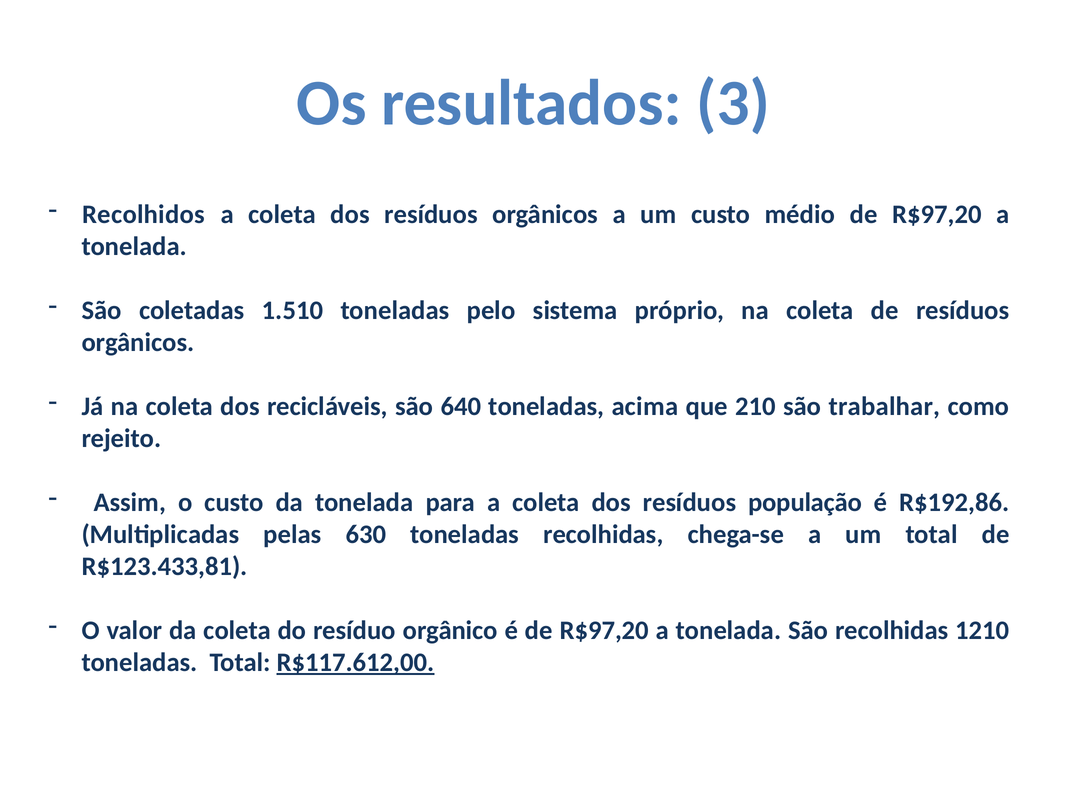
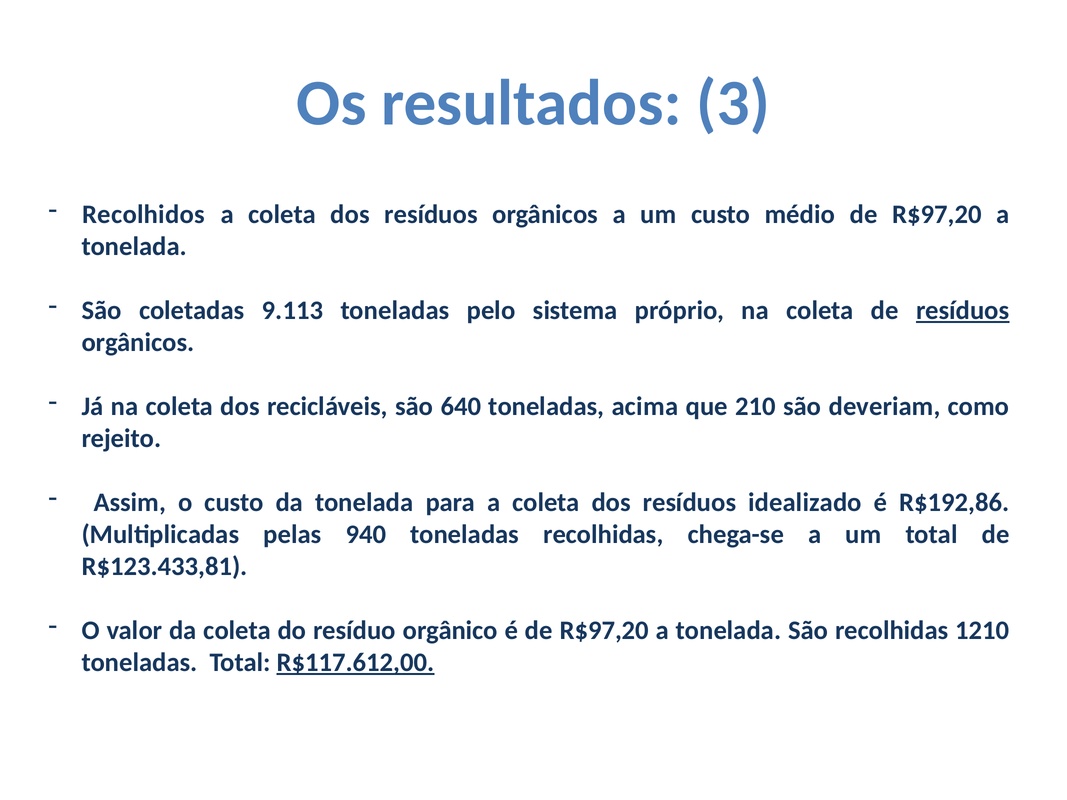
1.510: 1.510 -> 9.113 (292, 311)
resíduos underline: none -> present (963, 311)
trabalhar: trabalhar -> deveriam (885, 407)
população: população -> idealizado (805, 503)
630: 630 -> 940 (366, 535)
